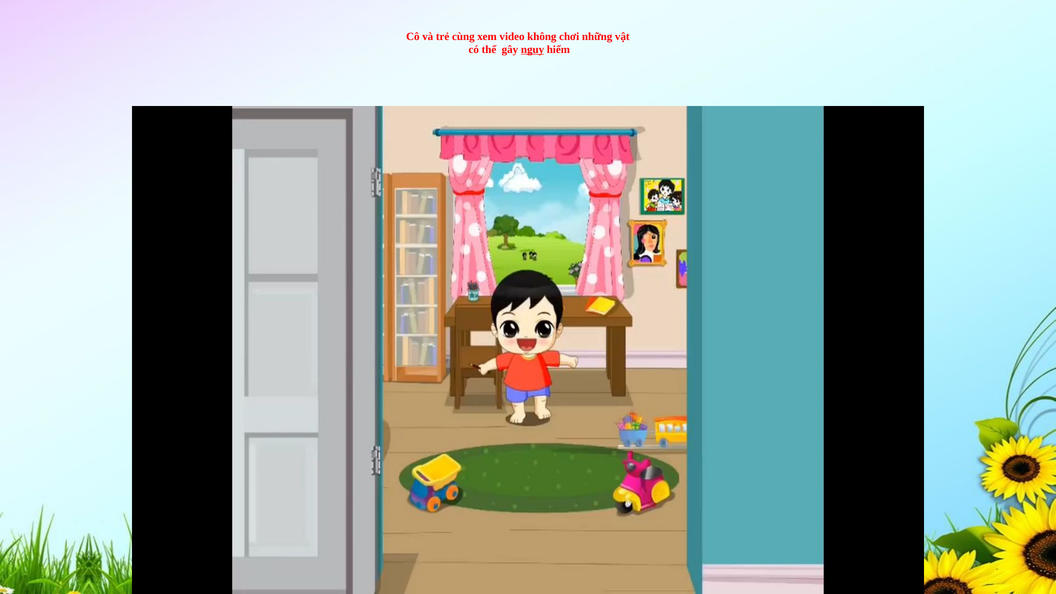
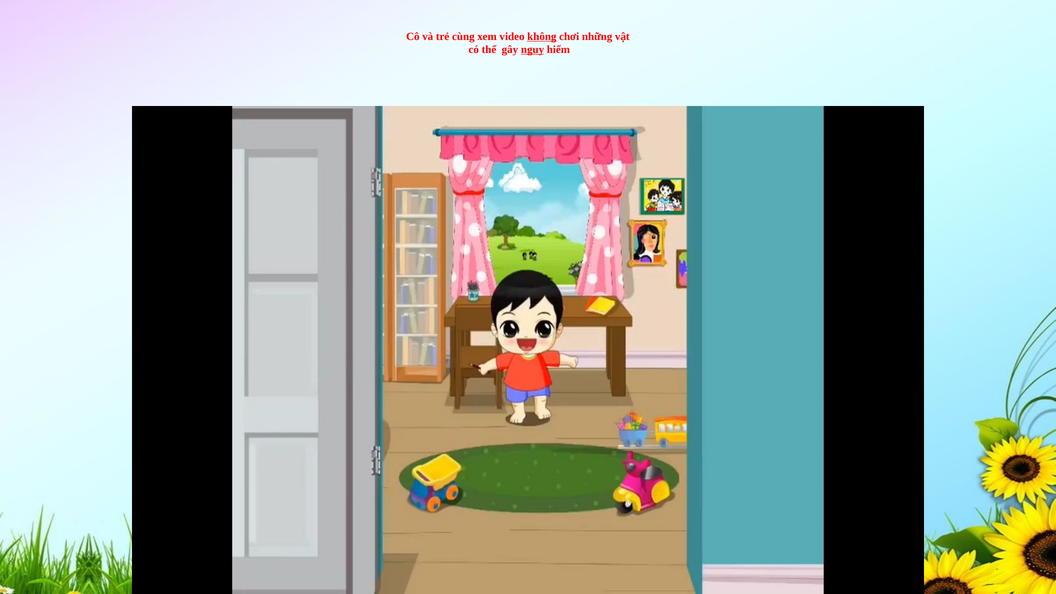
không underline: none -> present (542, 36)
